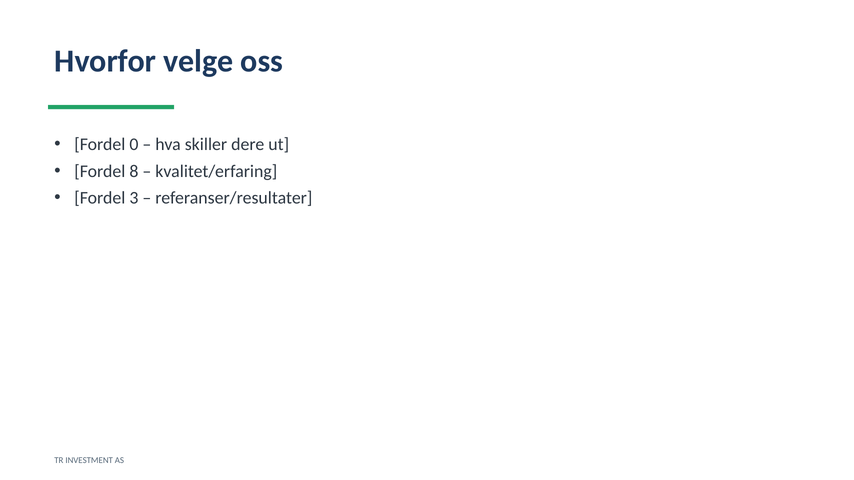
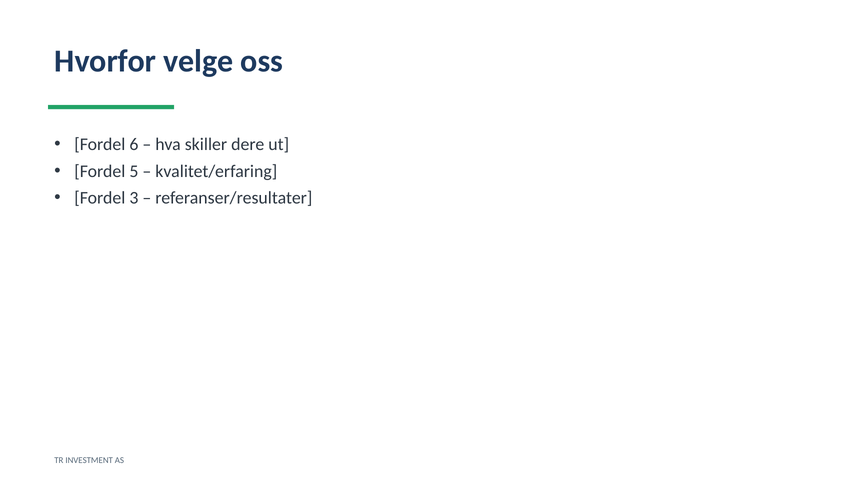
0: 0 -> 6 (134, 145)
8: 8 -> 5 (134, 171)
